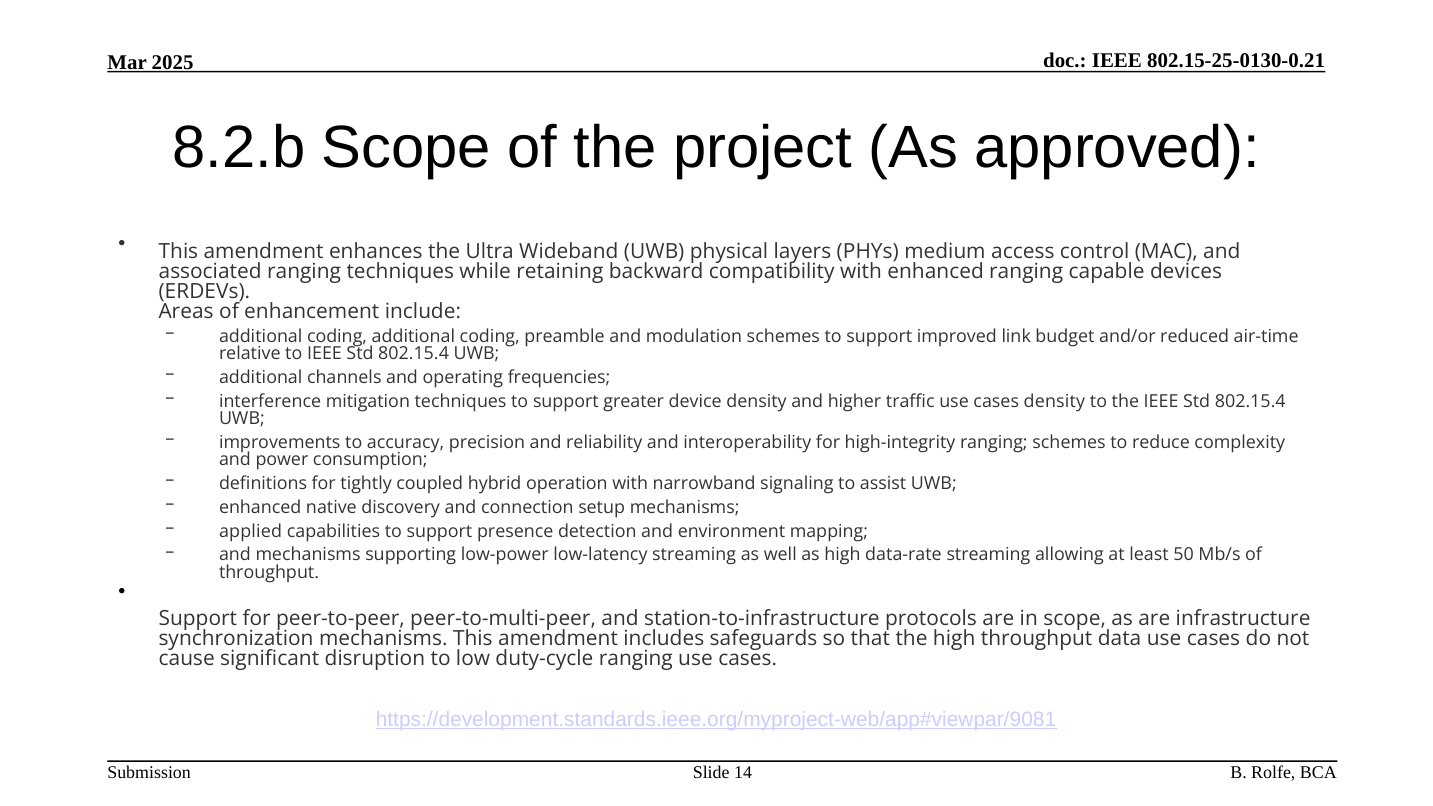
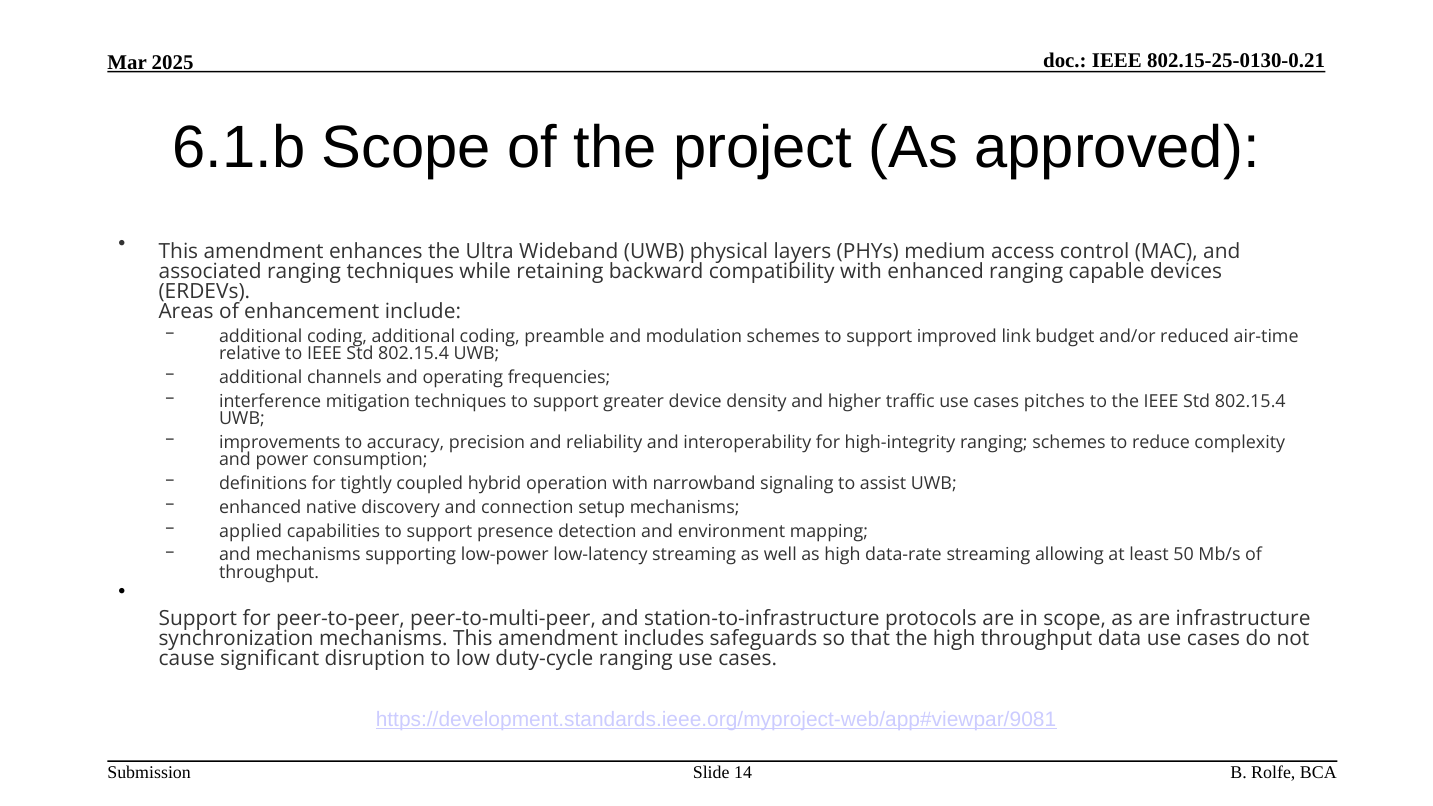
8.2.b: 8.2.b -> 6.1.b (239, 147)
cases density: density -> pitches (1054, 401)
